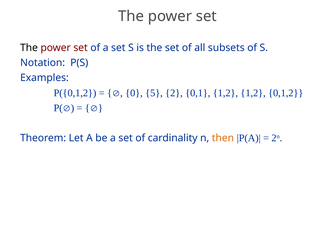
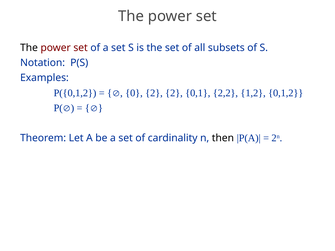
0 5: 5 -> 2 (154, 93)
0,1 1,2: 1,2 -> 2,2 (225, 93)
then colour: orange -> black (223, 138)
